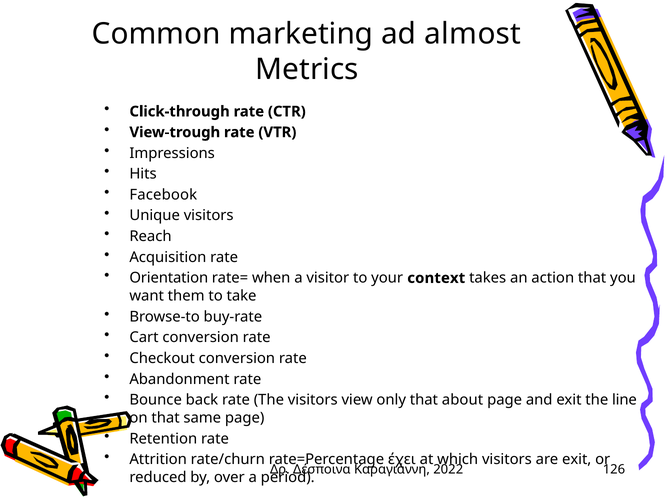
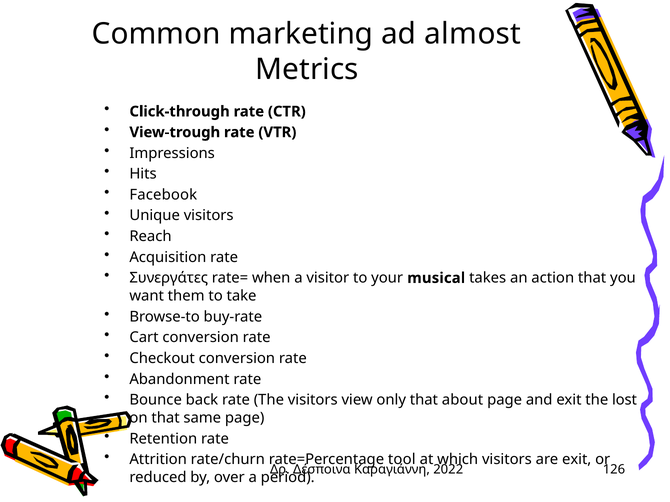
Orientation: Orientation -> Συνεργάτες (169, 278)
context: context -> musical (436, 278)
line: line -> lost (624, 400)
έχει: έχει -> tool (402, 460)
